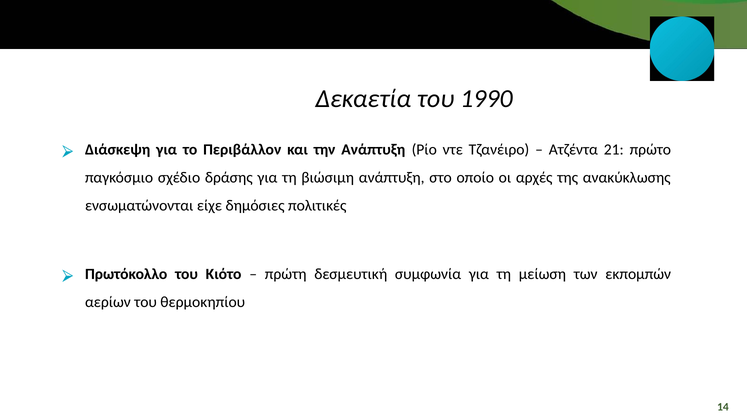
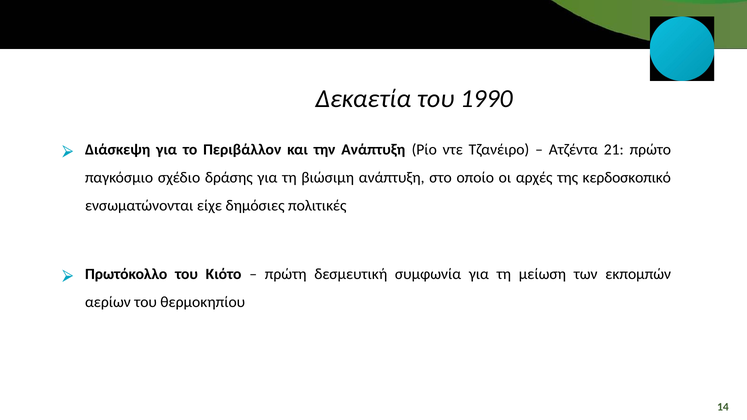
ανακύκλωσης: ανακύκλωσης -> κερδοσκοπικό (627, 178)
